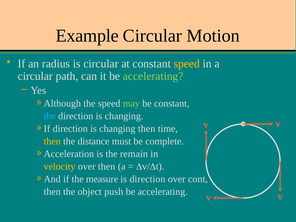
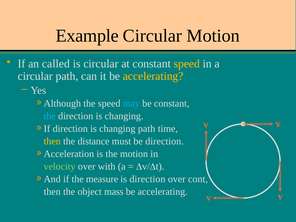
radius: radius -> called (56, 64)
accelerating colour: light green -> yellow (153, 76)
may colour: light green -> light blue (131, 103)
changing then: then -> path (147, 129)
be complete: complete -> direction (165, 141)
the remain: remain -> motion (134, 154)
velocity colour: yellow -> light green (60, 166)
over then: then -> with (107, 166)
push: push -> mass (114, 192)
